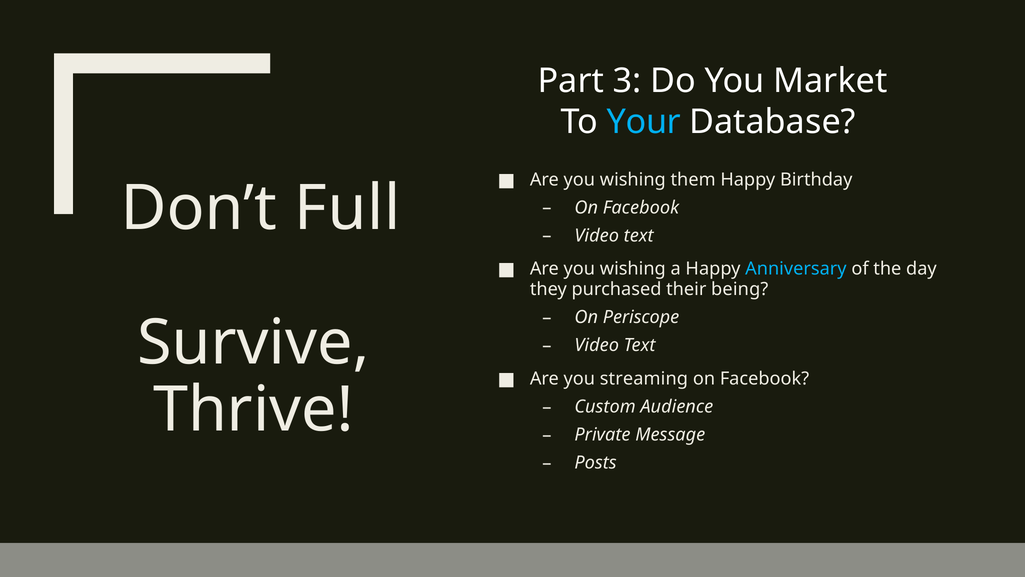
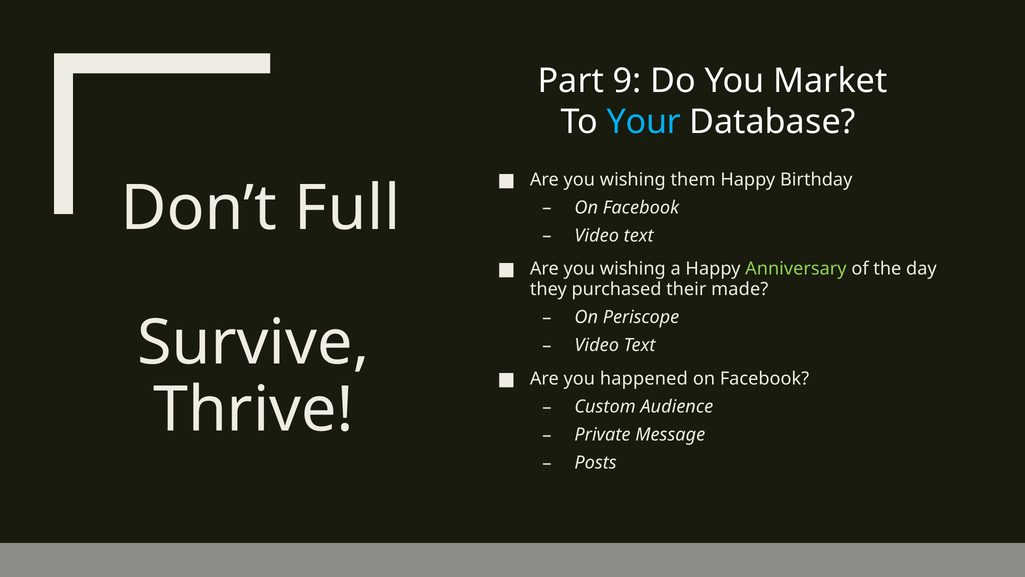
3: 3 -> 9 (627, 81)
Anniversary colour: light blue -> light green (796, 269)
being: being -> made (740, 289)
streaming: streaming -> happened (644, 378)
